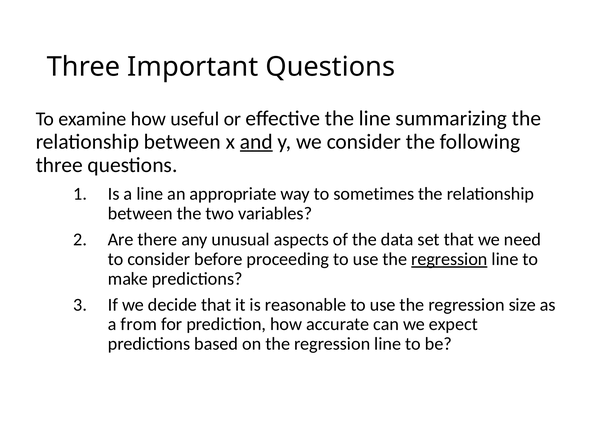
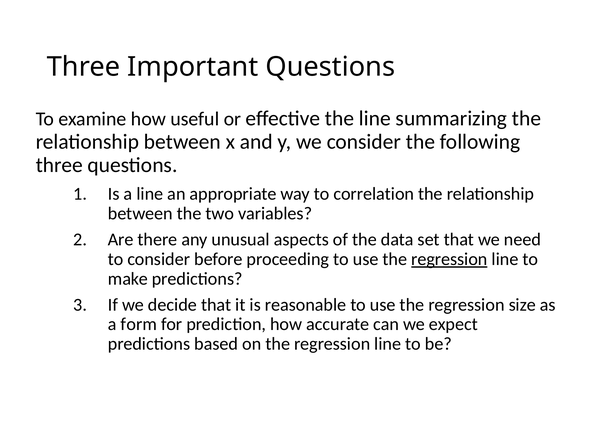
and underline: present -> none (256, 142)
sometimes: sometimes -> correlation (374, 194)
from: from -> form (139, 324)
